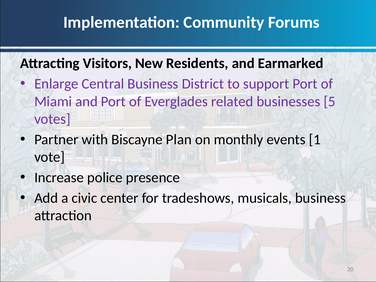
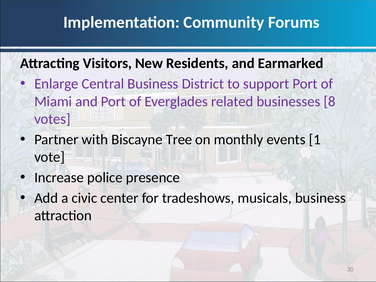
5: 5 -> 8 (329, 101)
Plan: Plan -> Tree (179, 139)
